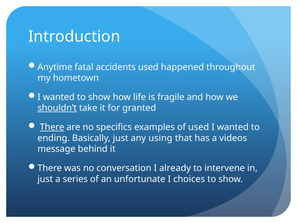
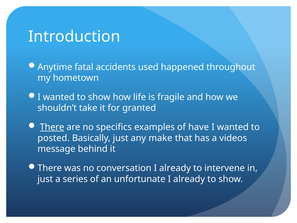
shouldn’t underline: present -> none (57, 108)
of used: used -> have (199, 127)
ending: ending -> posted (54, 138)
using: using -> make (160, 138)
unfortunate I choices: choices -> already (189, 179)
